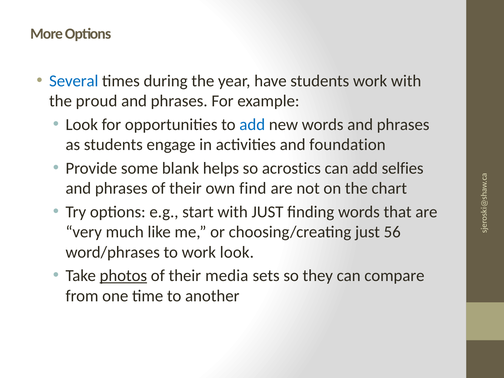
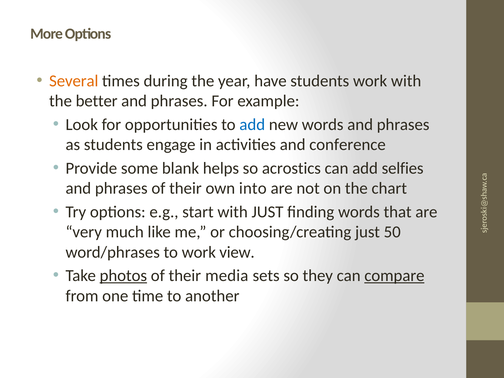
Several colour: blue -> orange (74, 81)
proud: proud -> better (97, 101)
foundation: foundation -> conference (347, 145)
find: find -> into (253, 188)
56: 56 -> 50 (392, 232)
work look: look -> view (237, 252)
compare underline: none -> present (394, 276)
